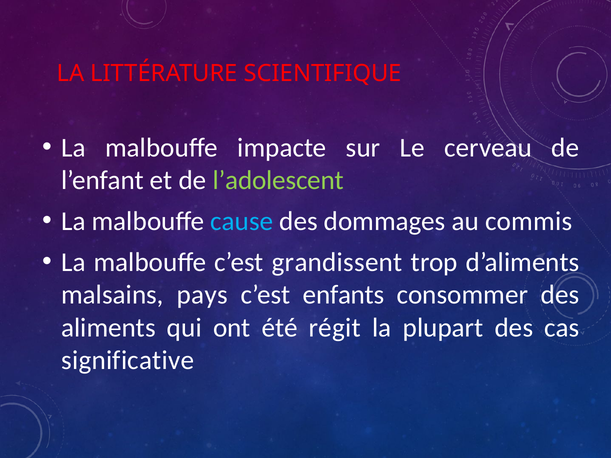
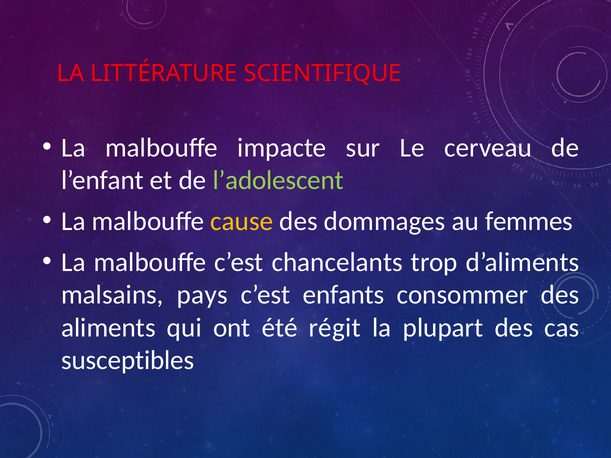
cause colour: light blue -> yellow (242, 222)
commis: commis -> femmes (529, 222)
grandissent: grandissent -> chancelants (337, 263)
significative: significative -> susceptibles (128, 360)
